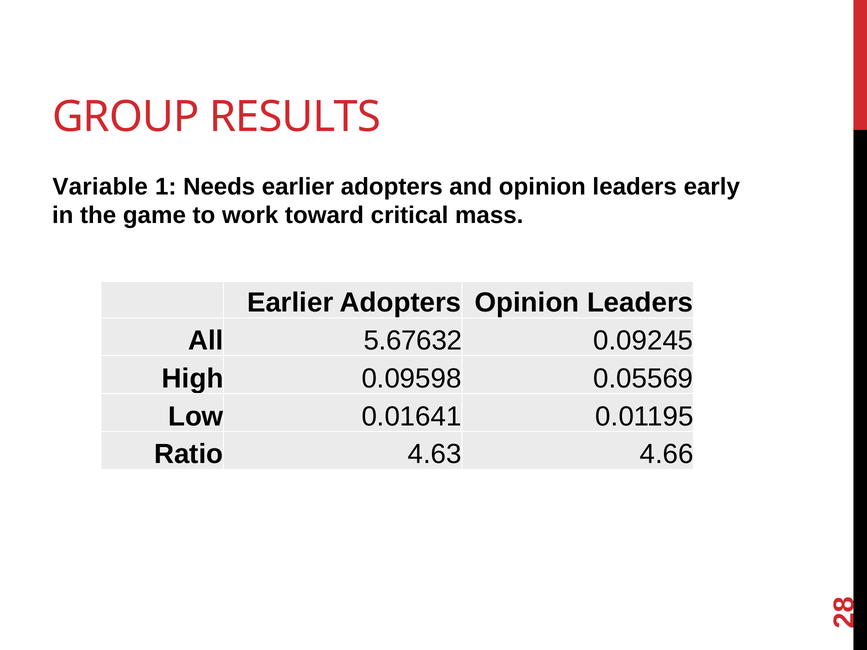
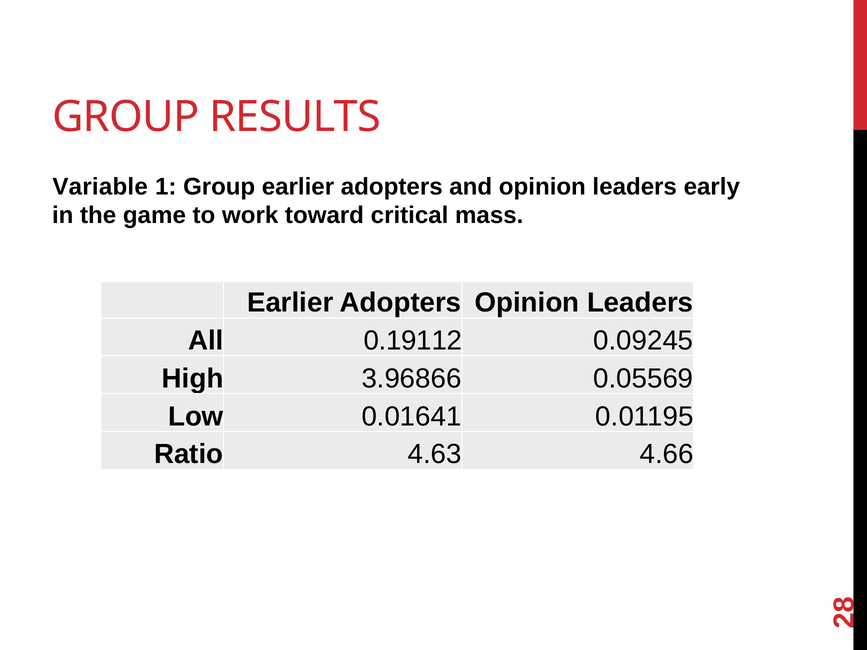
1 Needs: Needs -> Group (219, 187)
5.67632: 5.67632 -> 0.19112 (413, 341)
0.09598: 0.09598 -> 3.96866 (412, 379)
